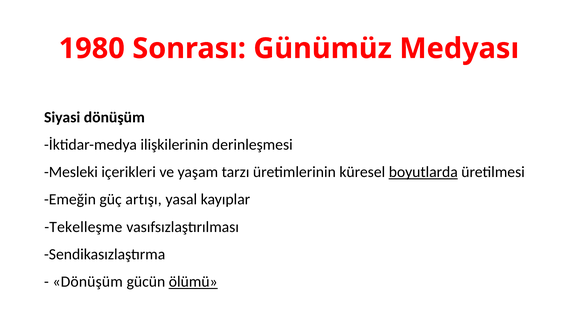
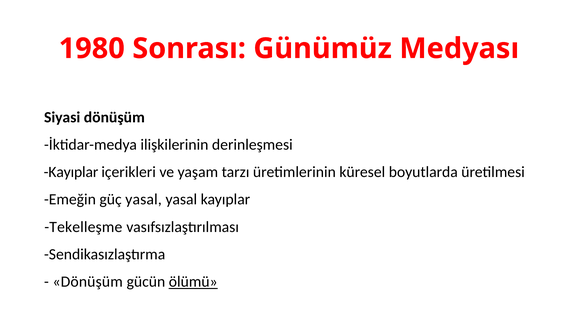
Mesleki: Mesleki -> Kayıplar (71, 172)
boyutlarda underline: present -> none (423, 172)
güç artışı: artışı -> yasal (144, 200)
